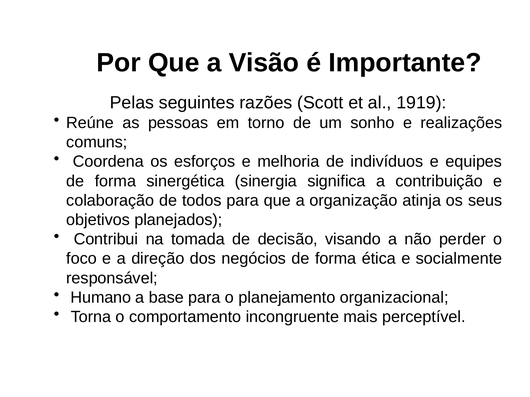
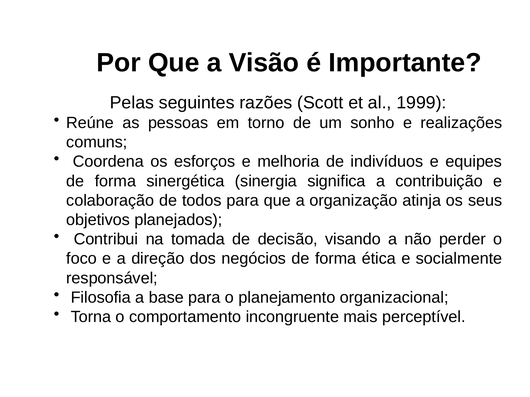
1919: 1919 -> 1999 (421, 103)
Humano: Humano -> Filosofia (101, 298)
